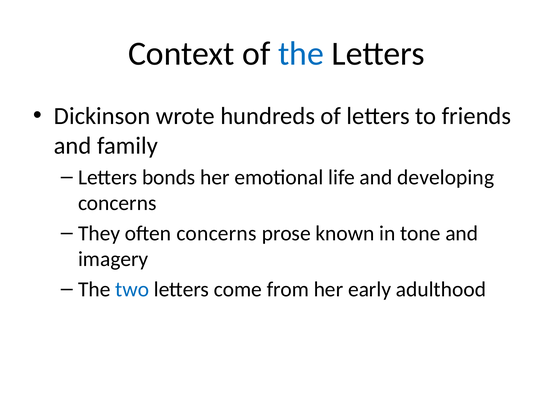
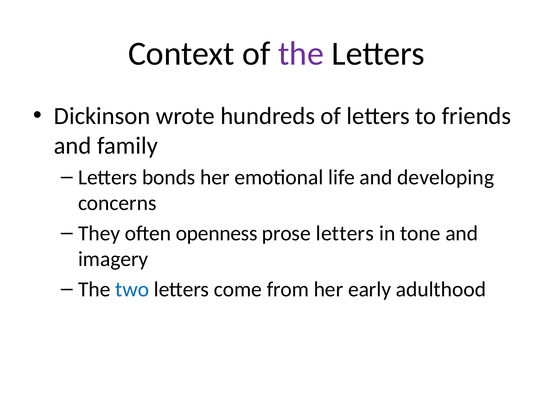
the colour: blue -> purple (301, 54)
often concerns: concerns -> openness (217, 233)
prose known: known -> letters (345, 233)
